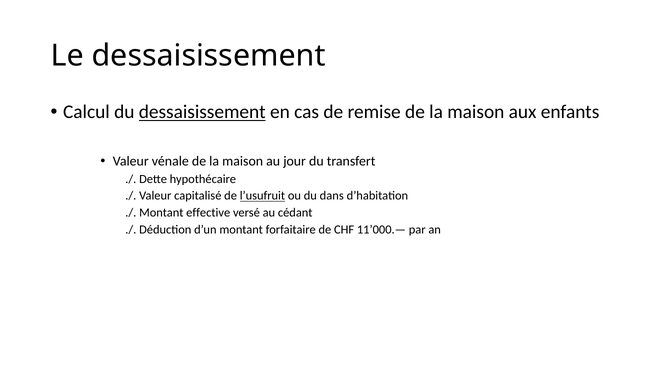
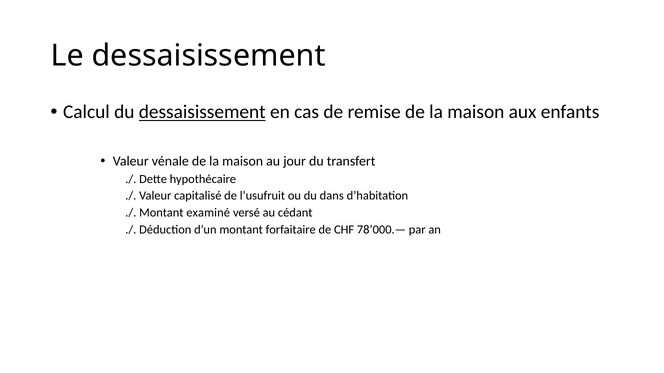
l’usufruit underline: present -> none (262, 196)
effective: effective -> examiné (208, 213)
11’000.—: 11’000.— -> 78’000.— (381, 230)
